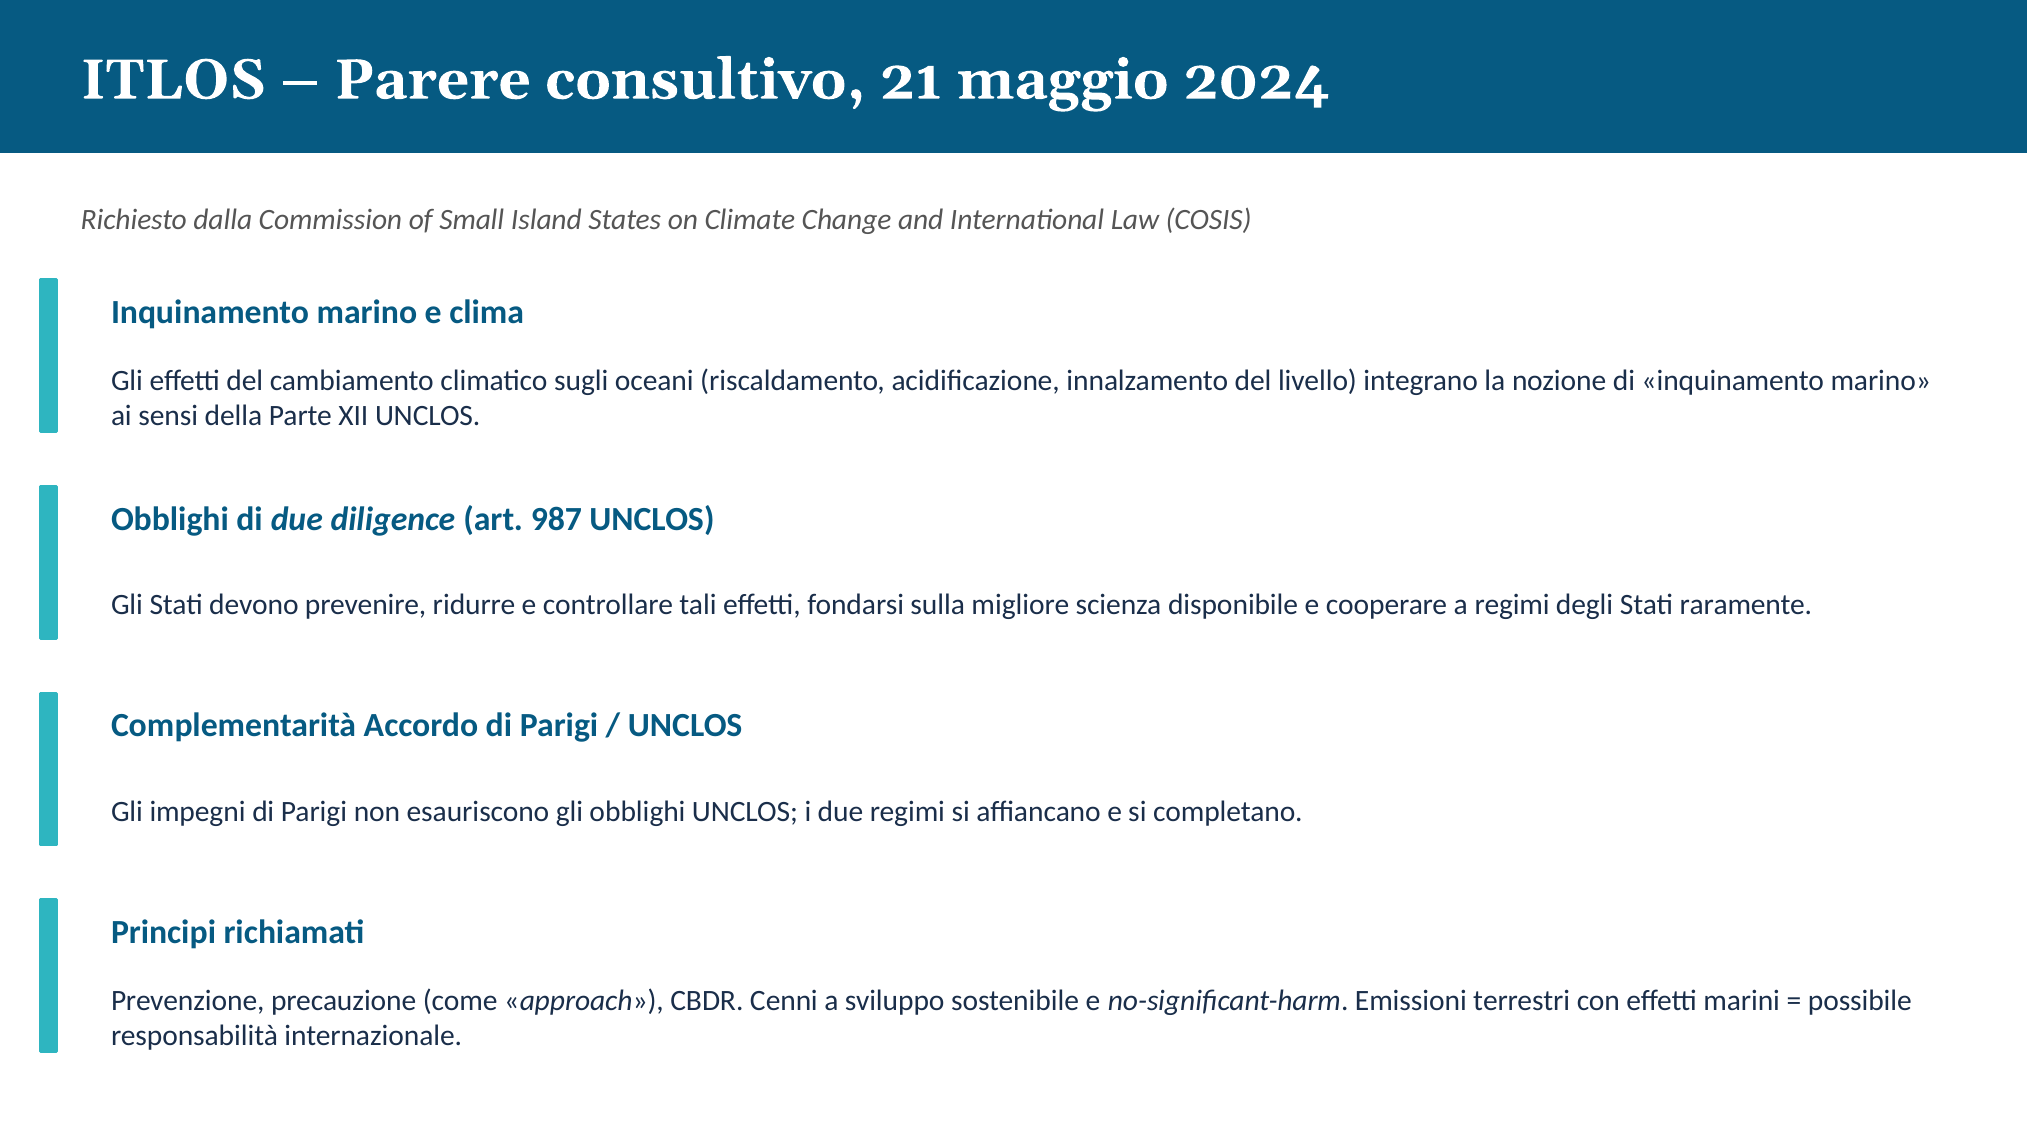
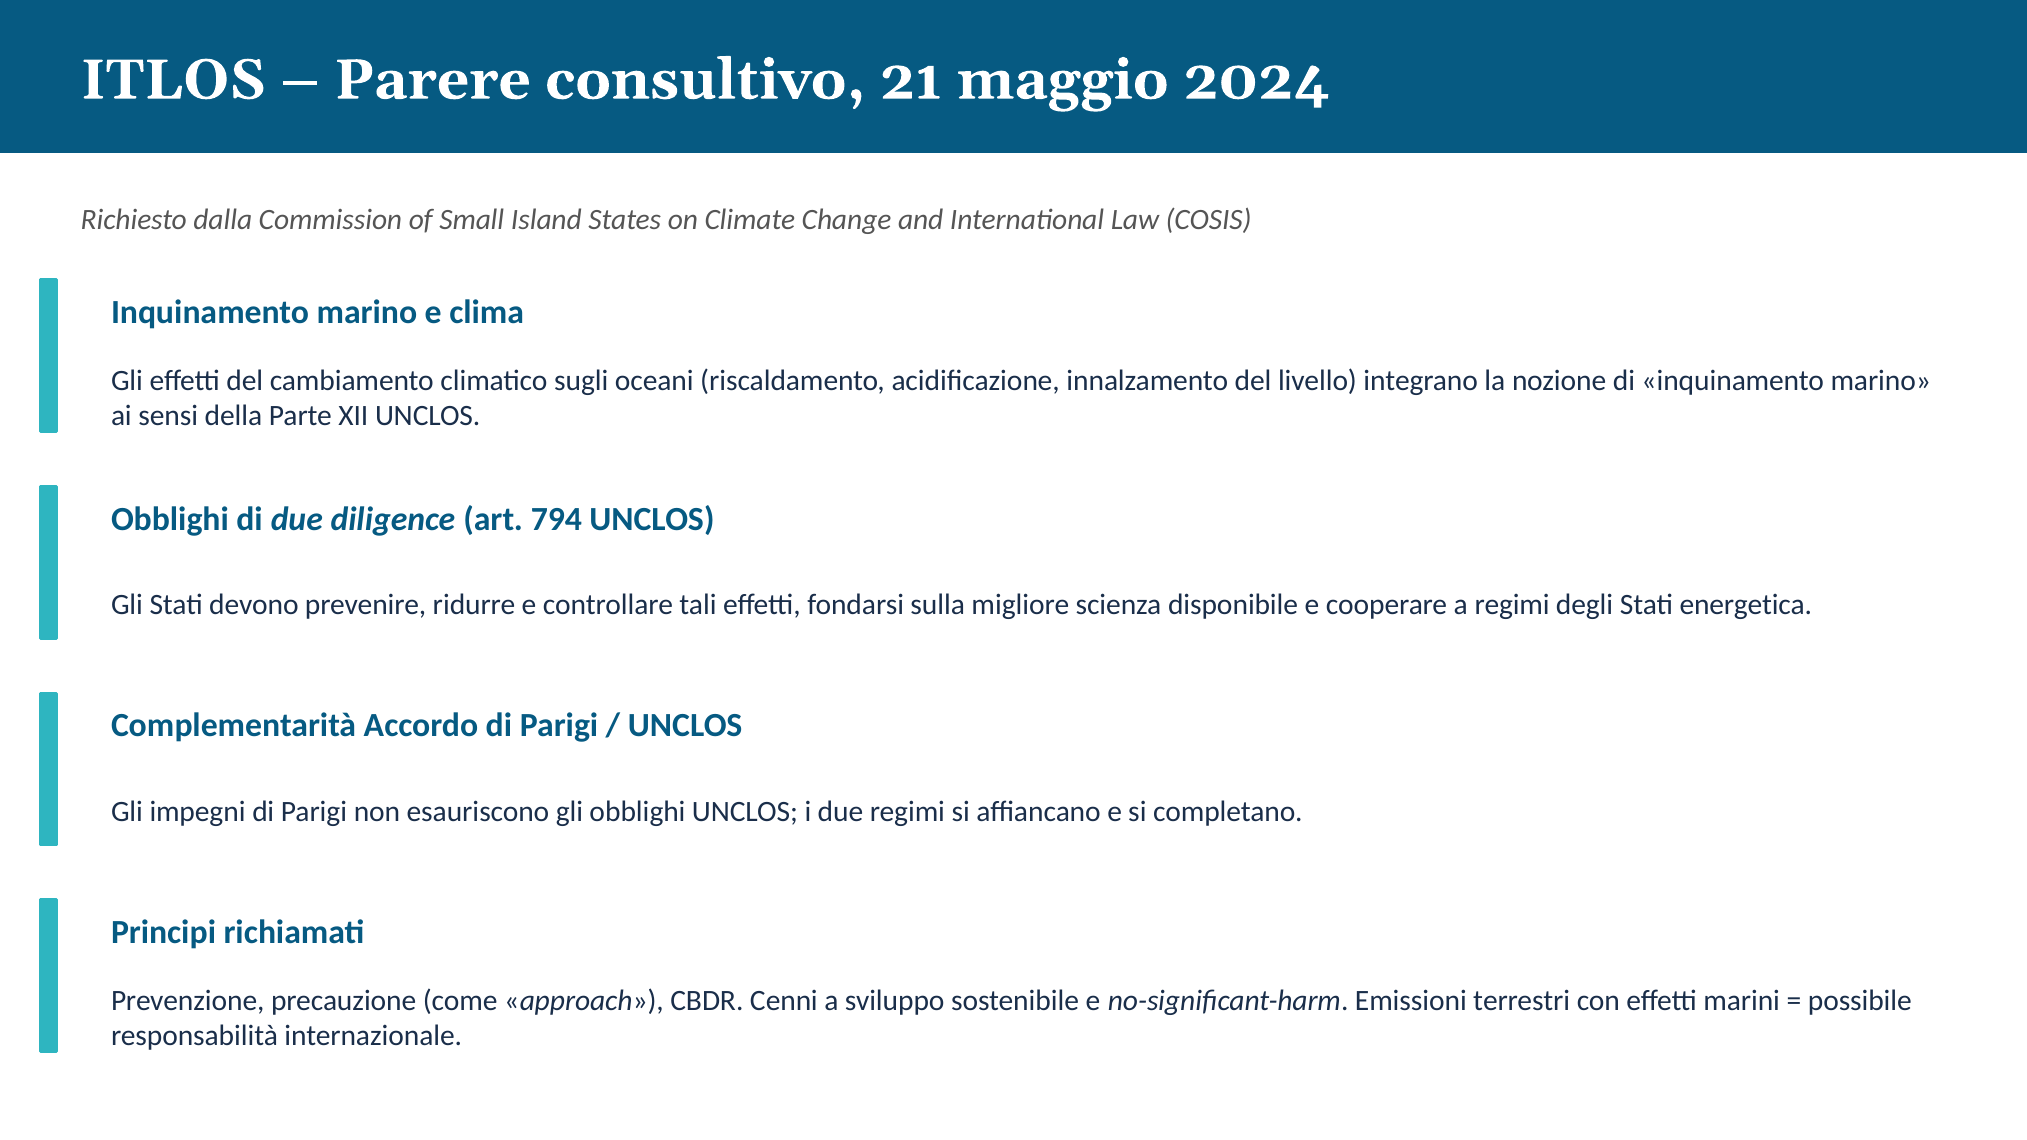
987: 987 -> 794 (556, 519)
raramente: raramente -> energetica (1746, 605)
